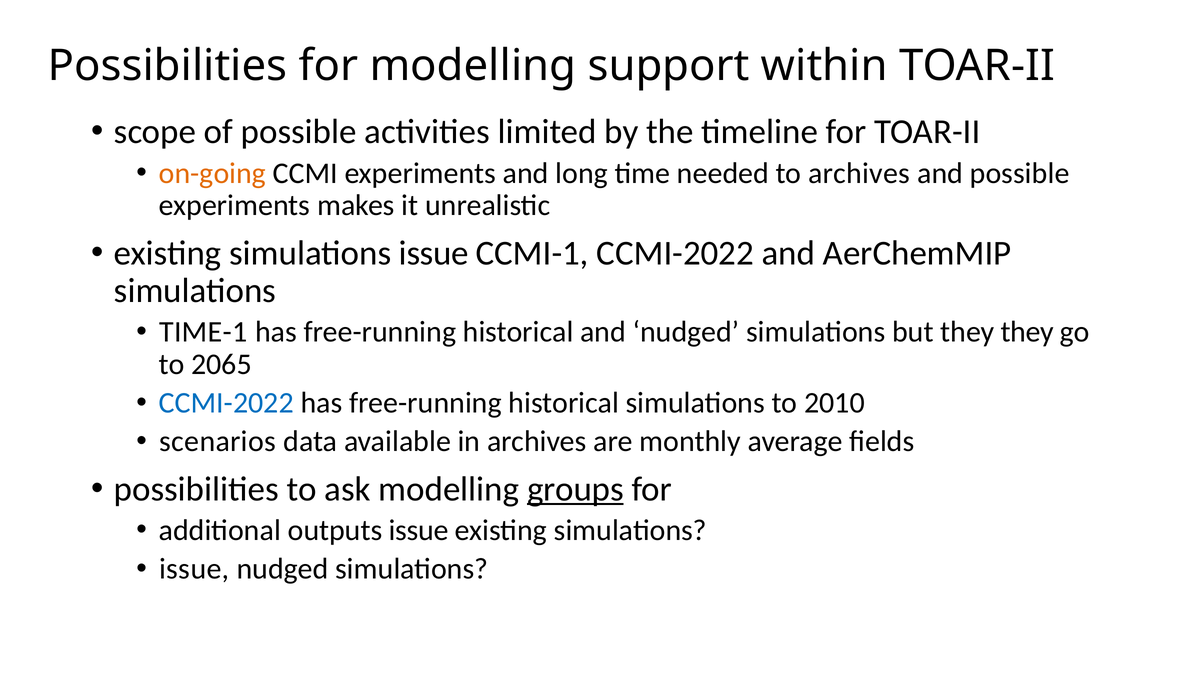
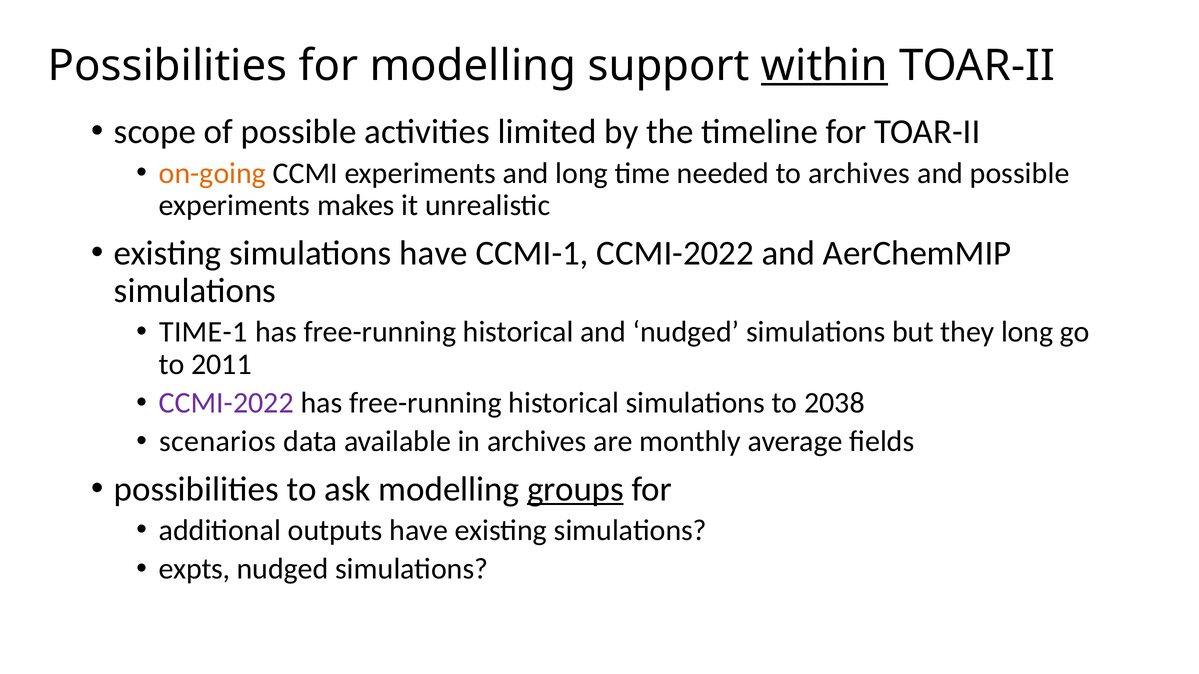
within underline: none -> present (824, 66)
simulations issue: issue -> have (433, 253)
they they: they -> long (1027, 332)
2065: 2065 -> 2011 (221, 365)
CCMI-2022 colour: blue -> purple (226, 403)
2010: 2010 -> 2038 (834, 403)
outputs issue: issue -> have (419, 531)
issue: issue -> expts (195, 569)
